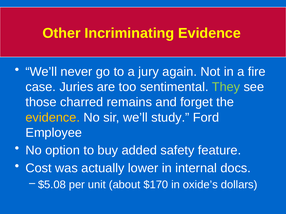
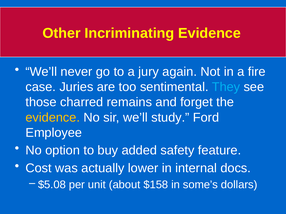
They colour: light green -> light blue (226, 87)
$170: $170 -> $158 (156, 185)
oxide’s: oxide’s -> some’s (200, 185)
